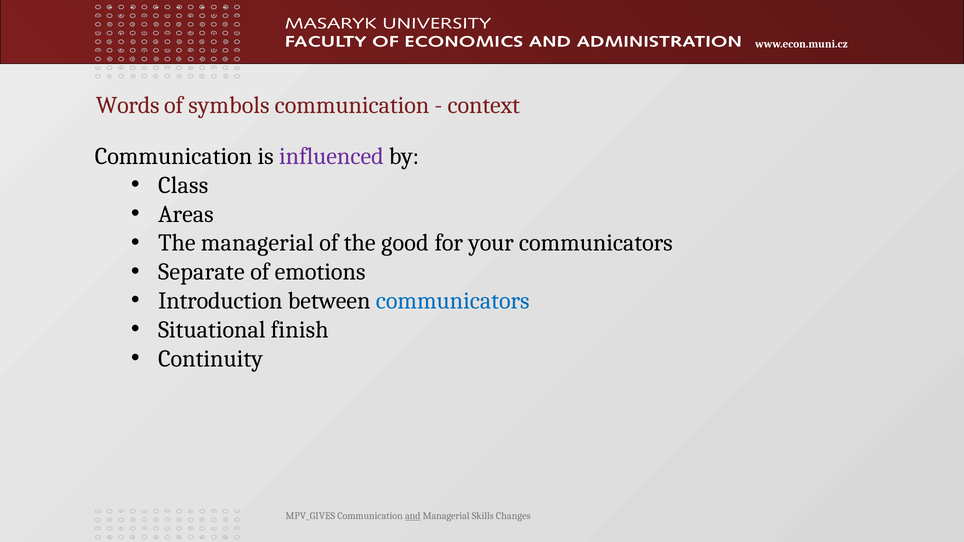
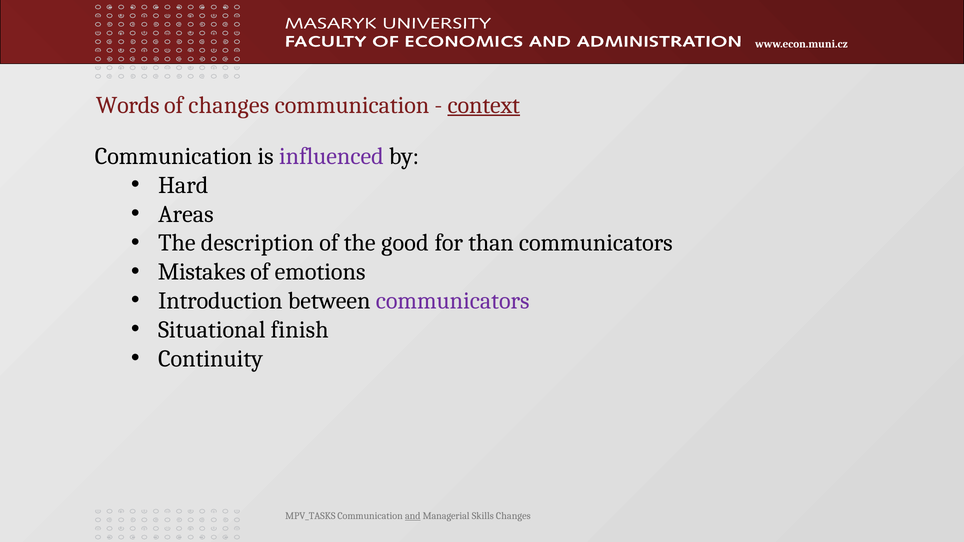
of symbols: symbols -> changes (229, 105)
context underline: none -> present (484, 105)
Class: Class -> Hard (183, 185)
The managerial: managerial -> description (257, 243)
your: your -> than (491, 243)
Separate: Separate -> Mistakes (202, 272)
communicators colour: blue -> purple (453, 301)
MPV_GIVES: MPV_GIVES -> MPV_TASKS (310, 516)
